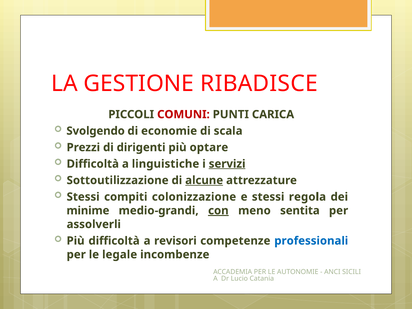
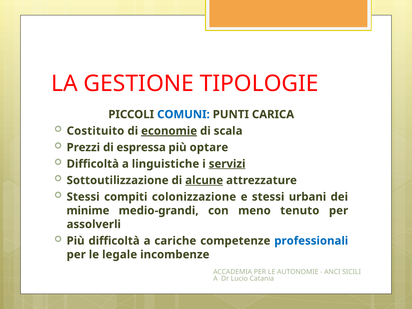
RIBADISCE: RIBADISCE -> TIPOLOGIE (259, 84)
COMUNI colour: red -> blue (183, 114)
Svolgendo: Svolgendo -> Costituito (95, 131)
economie underline: none -> present (169, 131)
dirigenti: dirigenti -> espressa (141, 147)
regola: regola -> urbani (307, 197)
con underline: present -> none (218, 211)
sentita: sentita -> tenuto (300, 211)
revisori: revisori -> cariche (175, 241)
